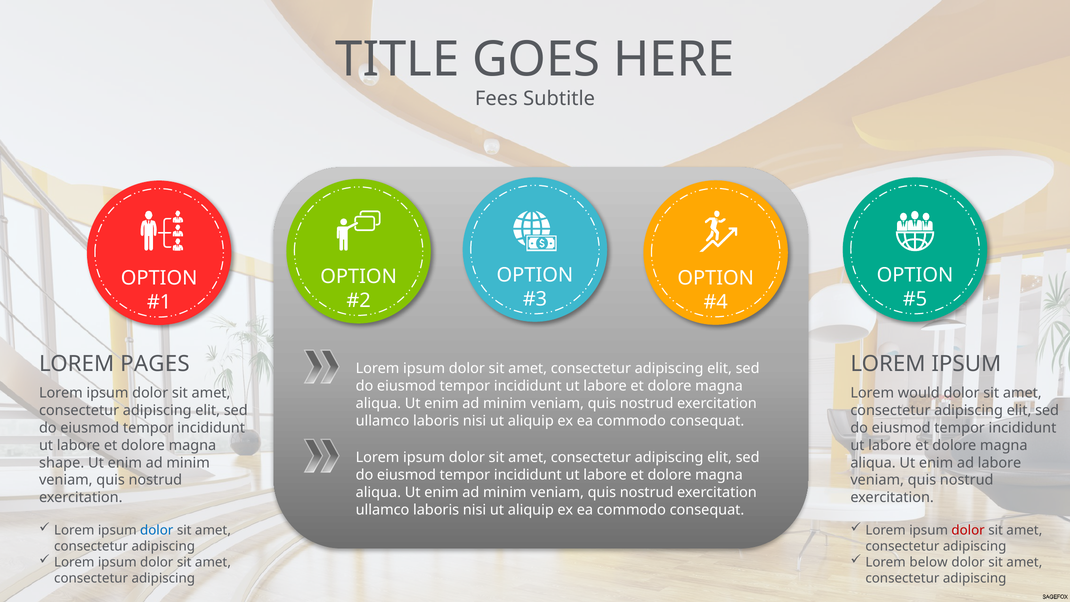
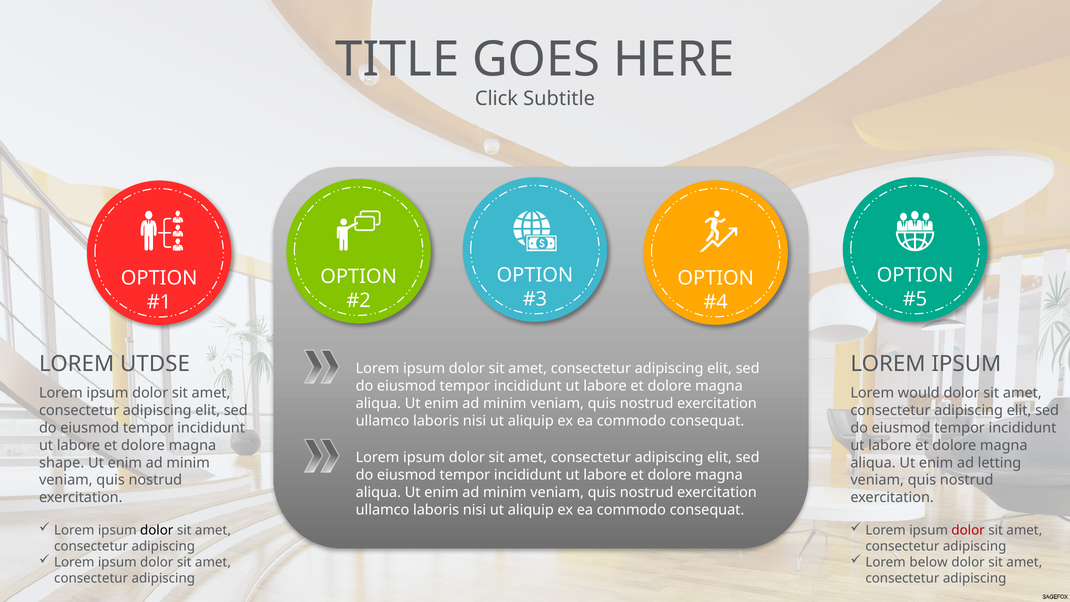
Fees: Fees -> Click (496, 99)
PAGES: PAGES -> UTDSE (155, 364)
ad labore: labore -> letting (1000, 463)
dolor colour: blue -> black (157, 530)
